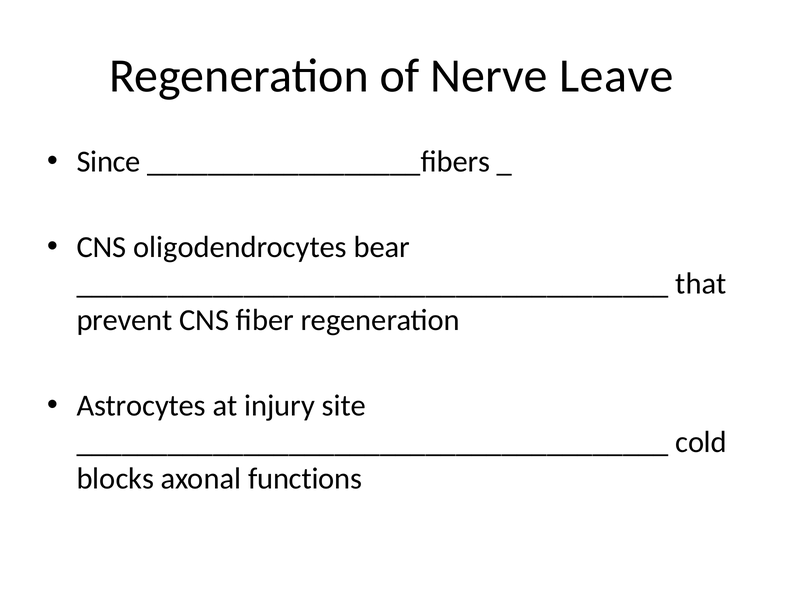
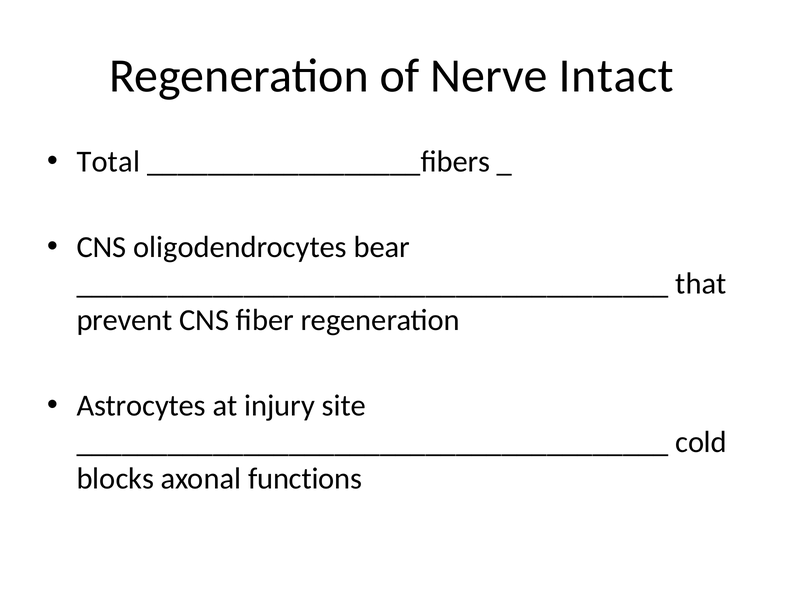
Leave: Leave -> Intact (616, 76)
Since: Since -> Total (108, 162)
